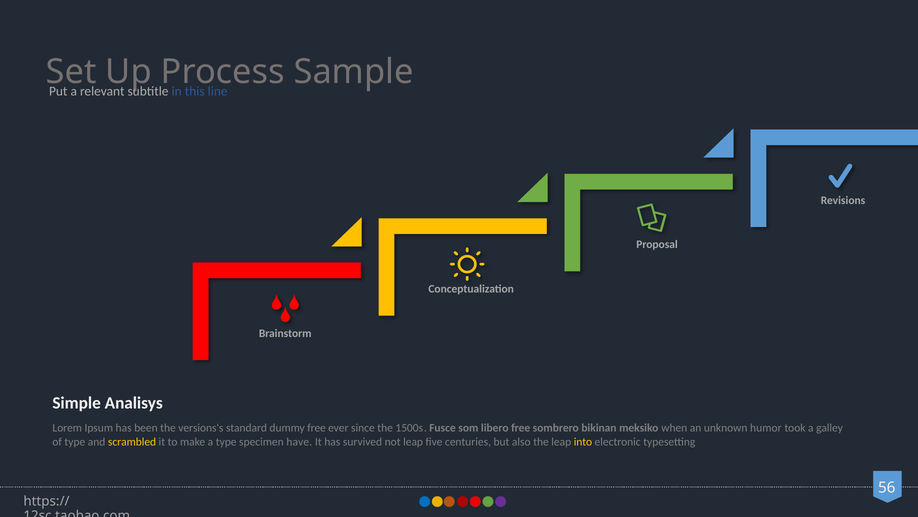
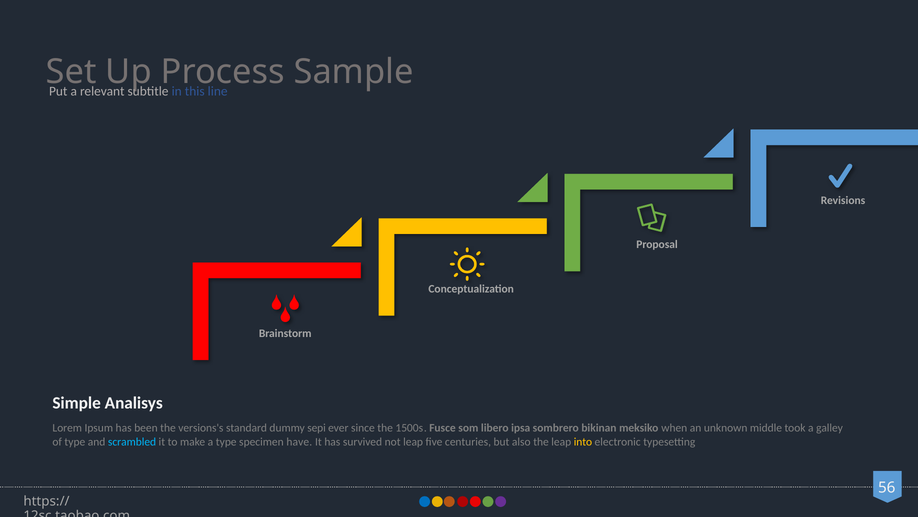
dummy free: free -> sepi (317, 427)
libero free: free -> ipsa (521, 427)
humor: humor -> middle (766, 427)
scrambled colour: yellow -> light blue (132, 441)
